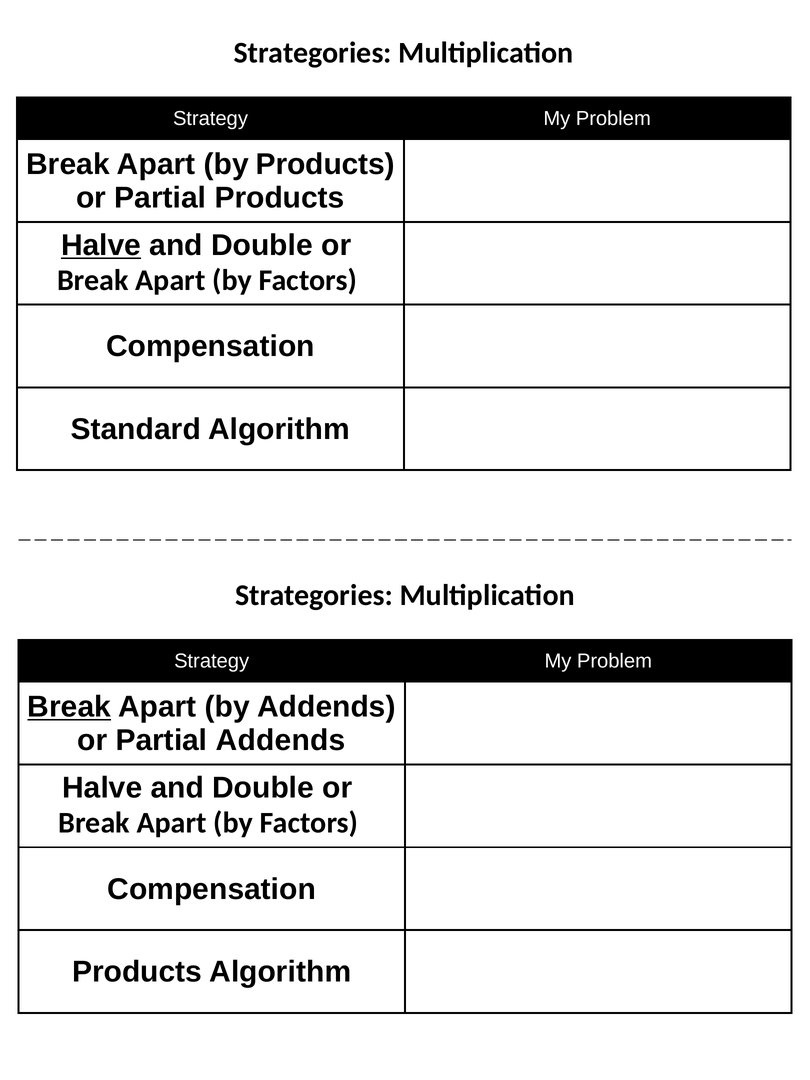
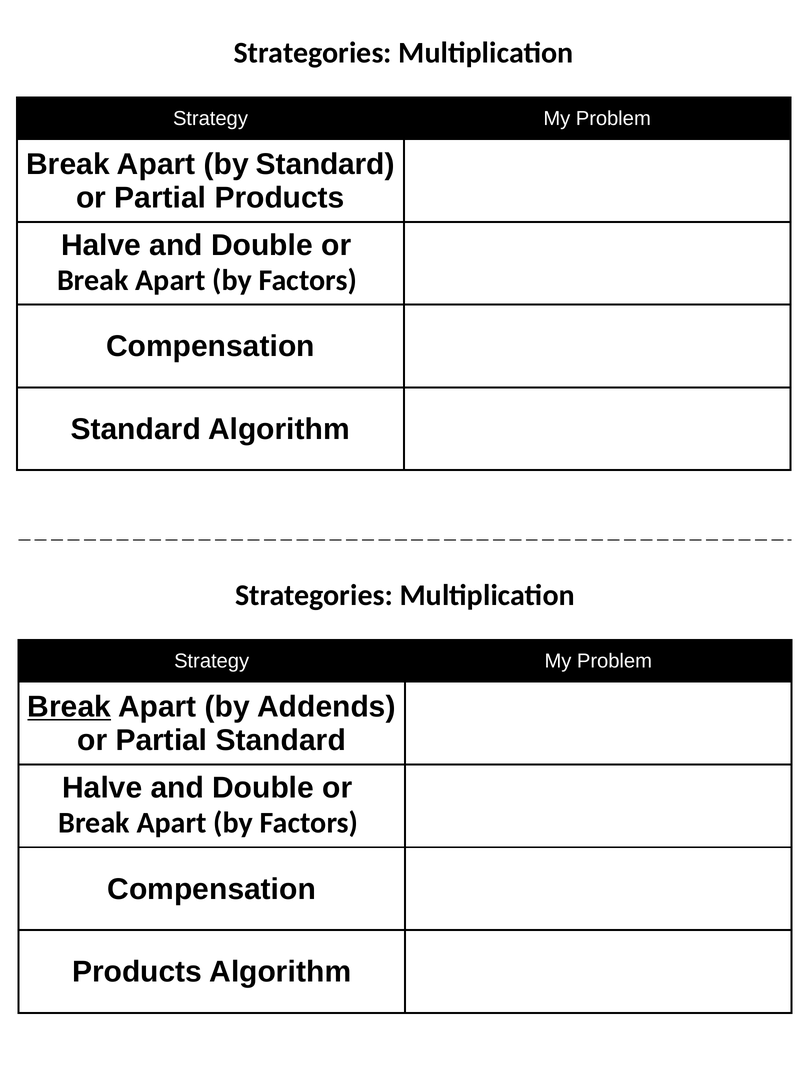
by Products: Products -> Standard (325, 164)
Halve underline: present -> none (101, 245)
Partial Addends: Addends -> Standard (281, 740)
